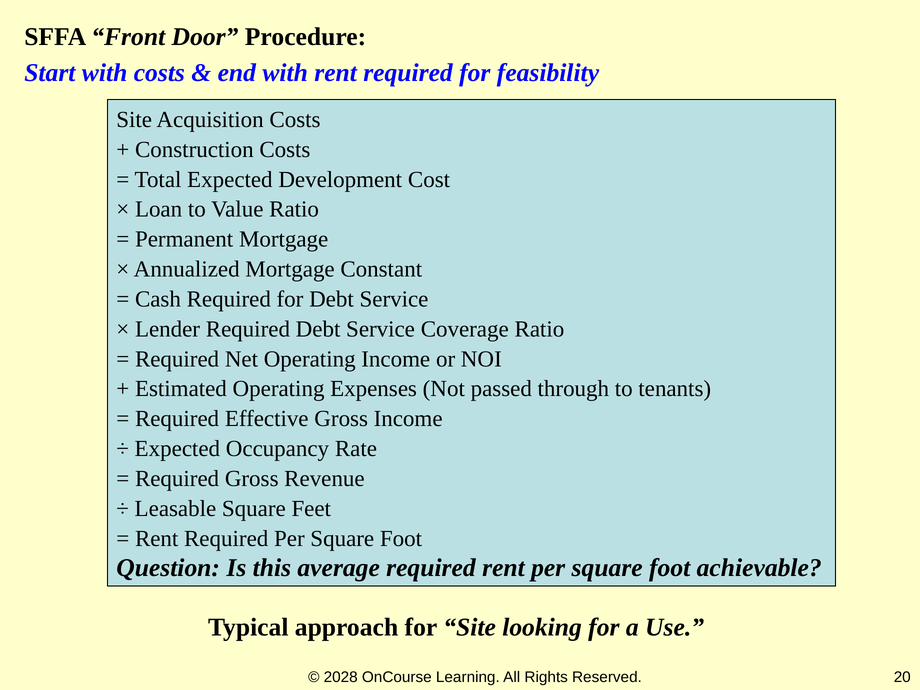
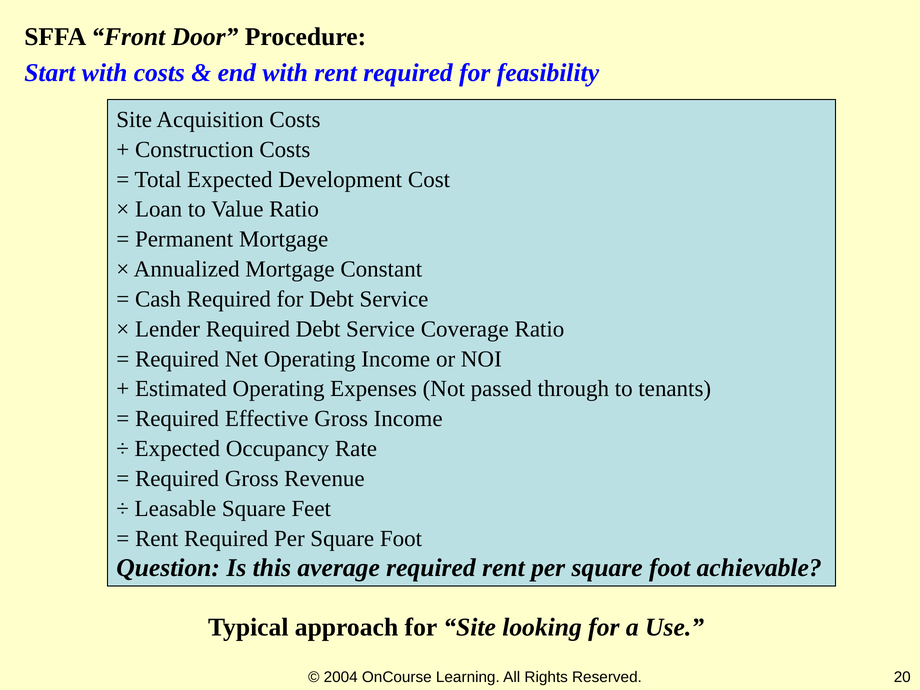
2028: 2028 -> 2004 (341, 677)
